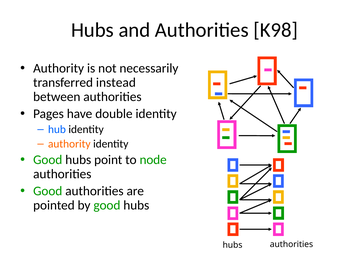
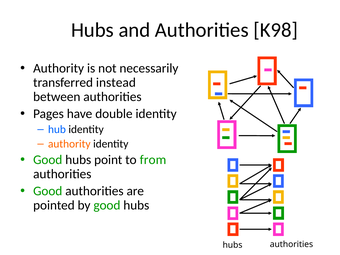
node: node -> from (153, 160)
